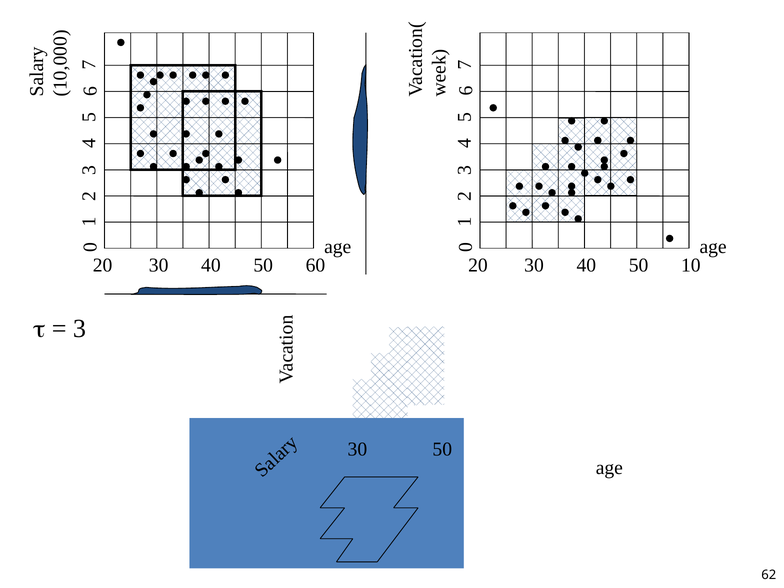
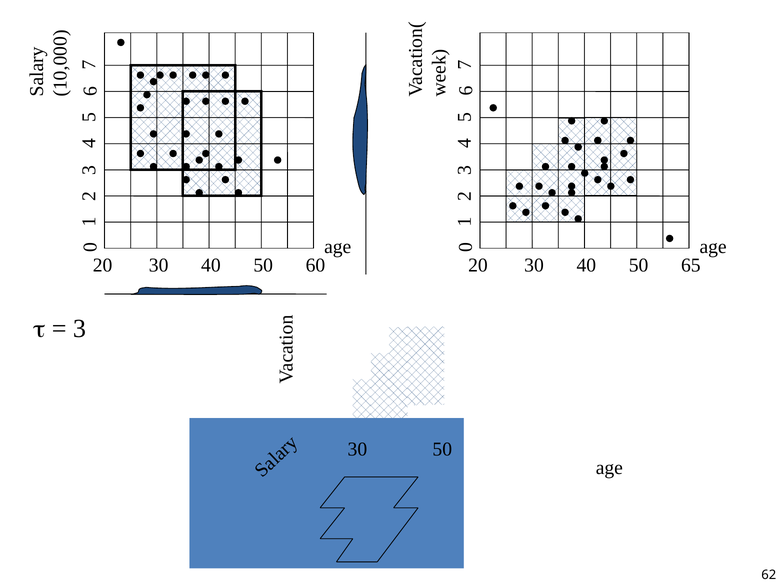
10: 10 -> 65 (691, 265)
